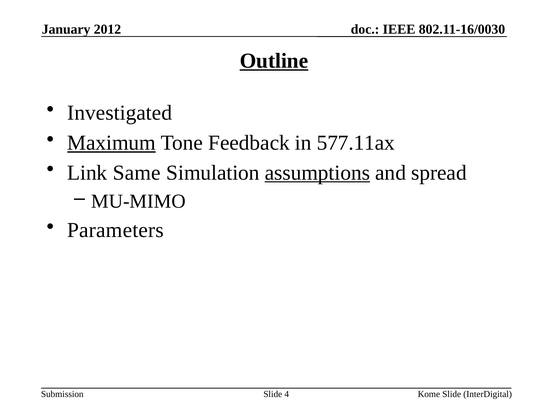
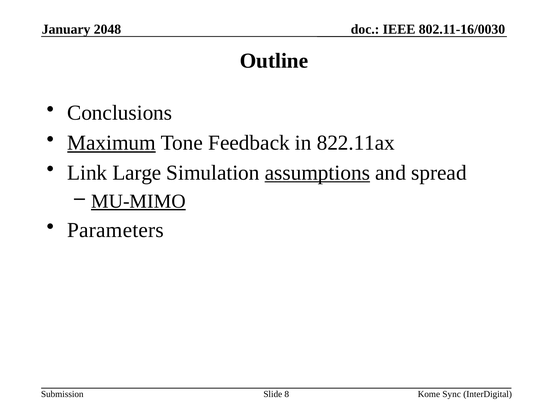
2012: 2012 -> 2048 (107, 29)
Outline underline: present -> none (274, 61)
Investigated: Investigated -> Conclusions (120, 113)
577.11ax: 577.11ax -> 822.11ax (356, 143)
Same: Same -> Large (137, 173)
MU-MIMO underline: none -> present (138, 201)
4: 4 -> 8 (287, 394)
Kome Slide: Slide -> Sync (452, 394)
